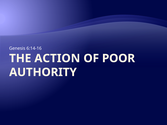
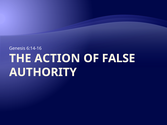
POOR: POOR -> FALSE (119, 58)
